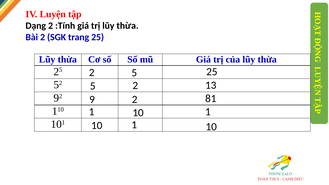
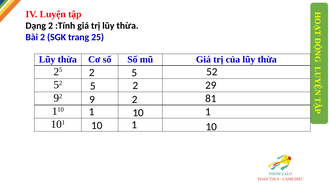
5 25: 25 -> 52 (212, 72)
13: 13 -> 29 (211, 85)
